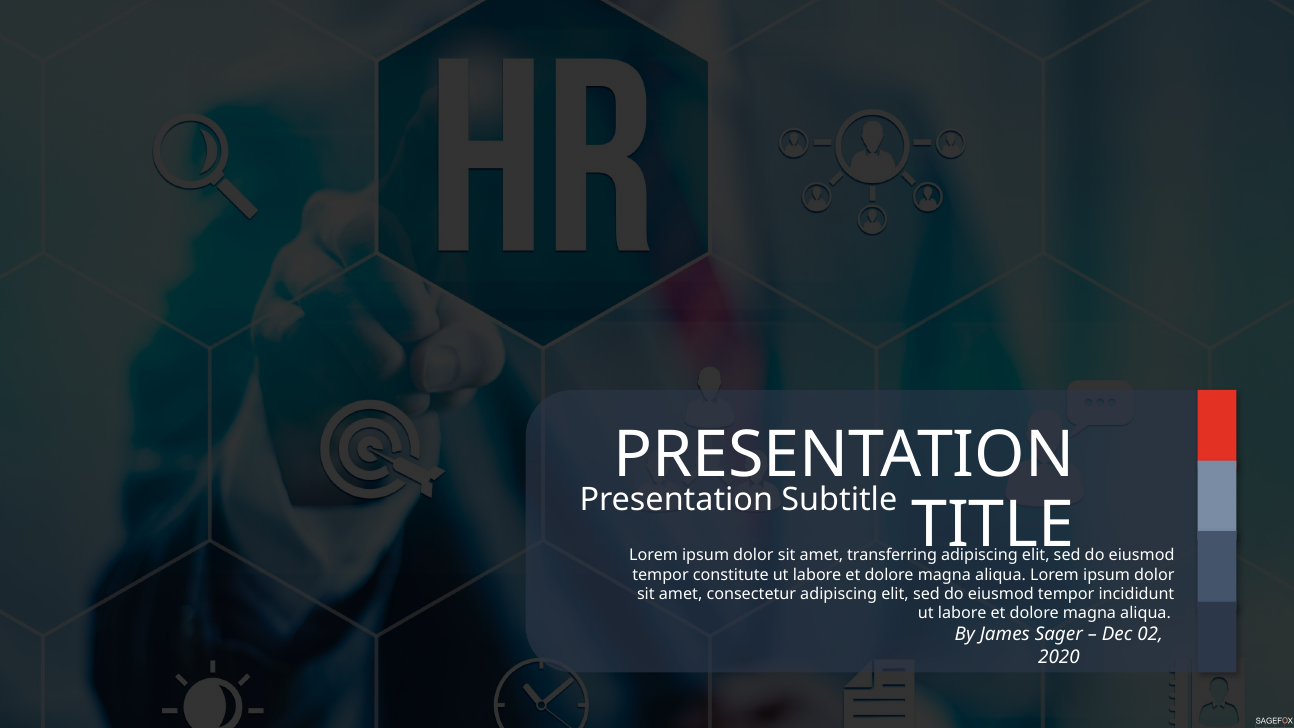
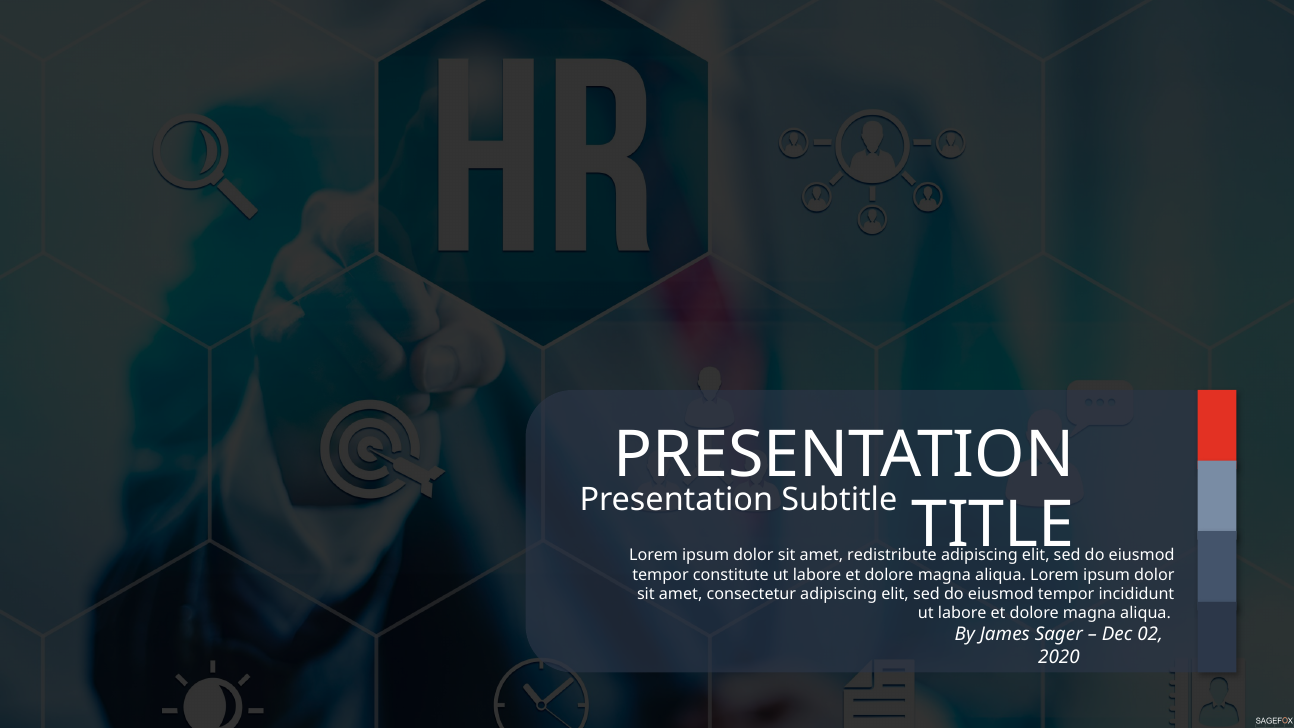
transferring: transferring -> redistribute (892, 555)
